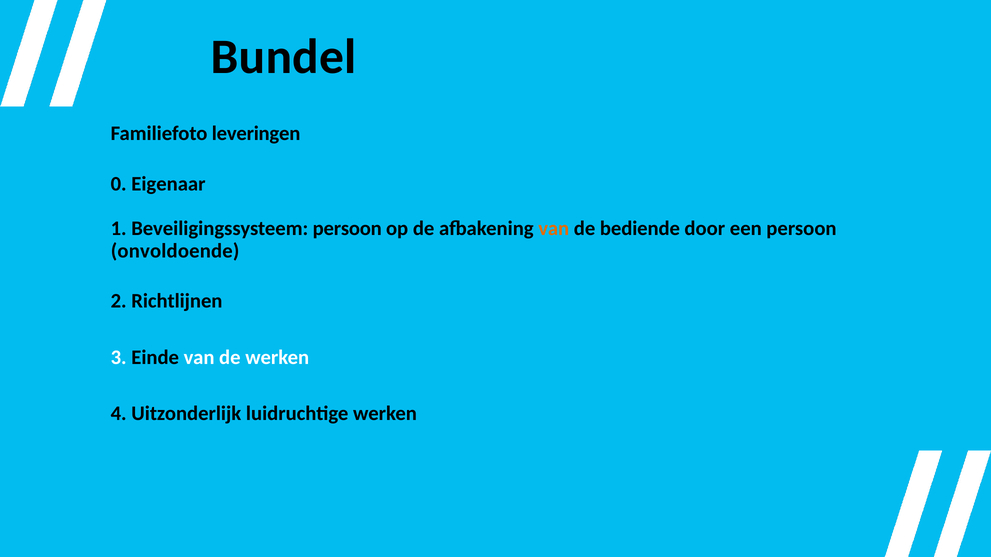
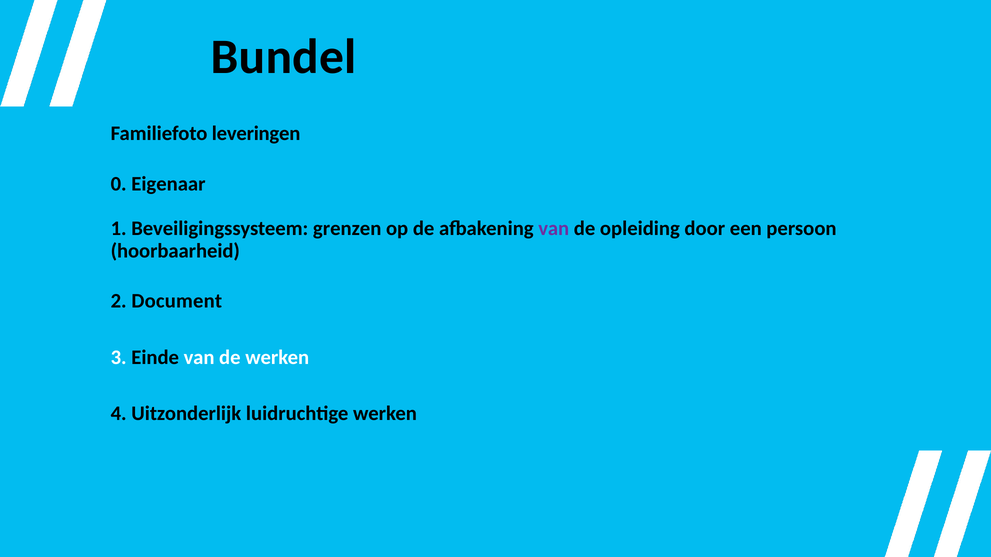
Beveiligingssysteem persoon: persoon -> grenzen (347, 229)
van colour: orange -> purple (554, 229)
bediende: bediende -> opleiding (640, 229)
onvoldoende: onvoldoende -> hoorbaarheid (175, 251)
Richtlijnen: Richtlijnen -> Document (177, 301)
